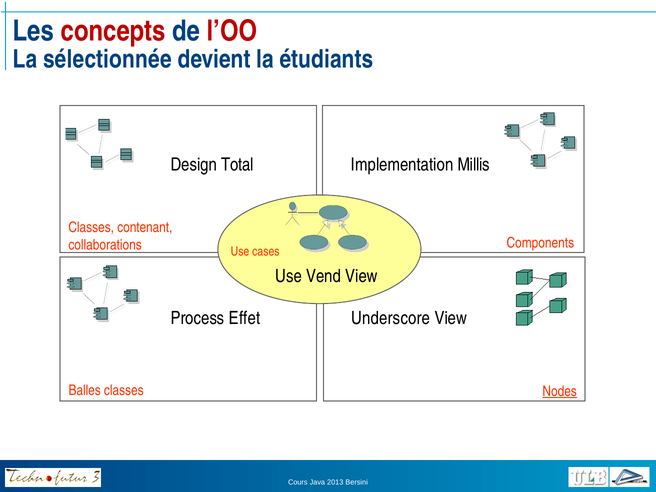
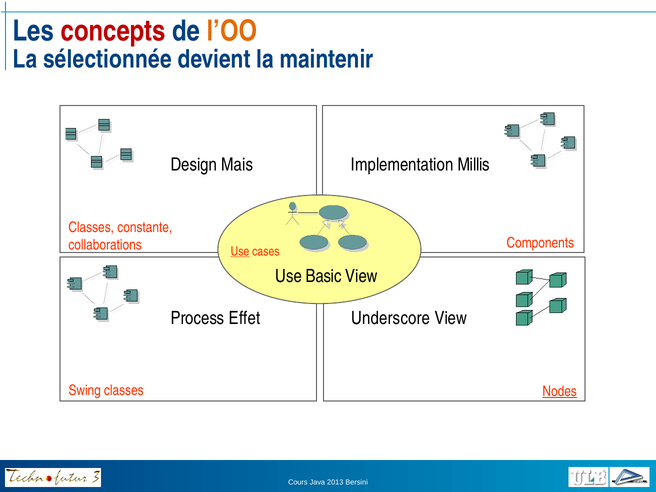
l’OO colour: red -> orange (232, 31)
étudiants: étudiants -> maintenir (327, 59)
Total: Total -> Mais (237, 165)
contenant: contenant -> constante (145, 227)
Use underline: none -> present (240, 251)
Vend: Vend -> Basic (324, 276)
Balles: Balles -> Swing (85, 390)
